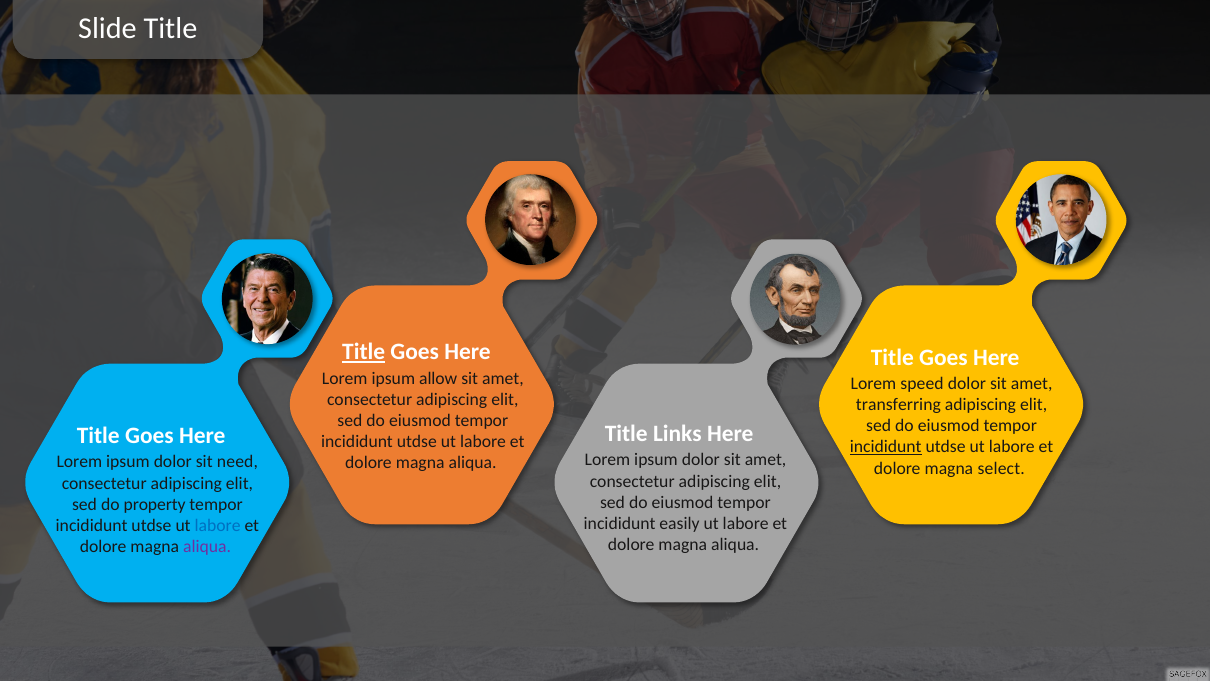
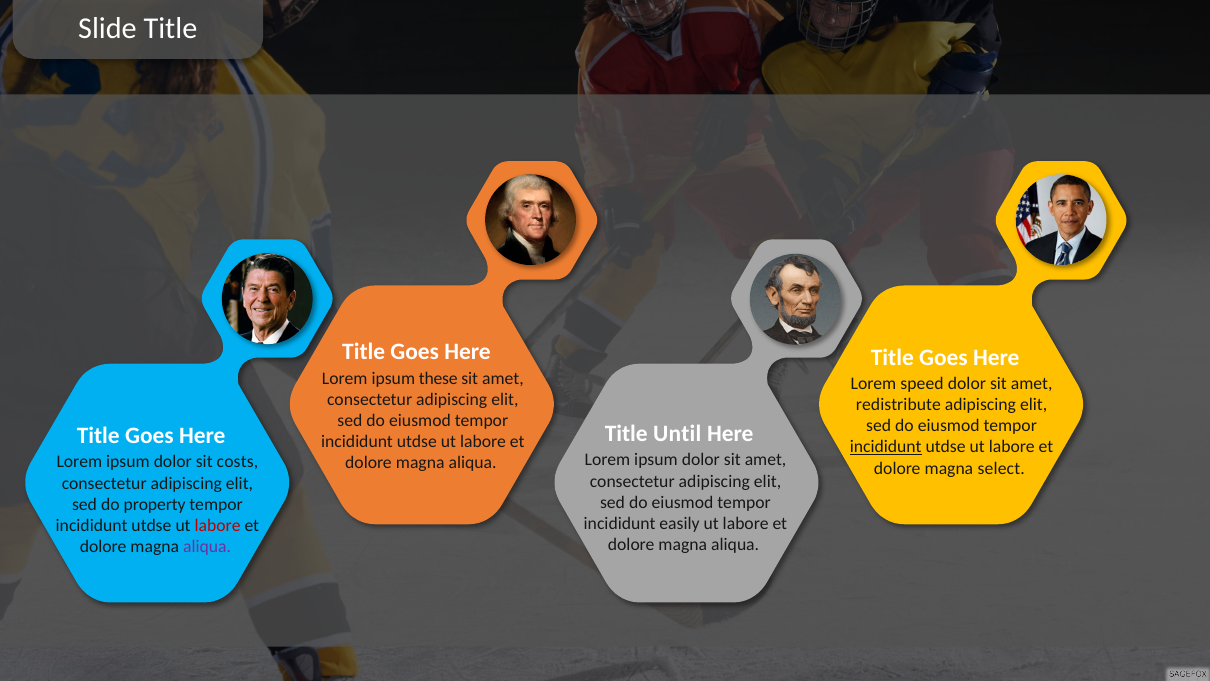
Title underline: present -> none (364, 352)
allow: allow -> these (438, 378)
transferring: transferring -> redistribute (898, 404)
Links: Links -> Until (677, 434)
need: need -> costs (237, 462)
labore colour: blue -> red (218, 525)
